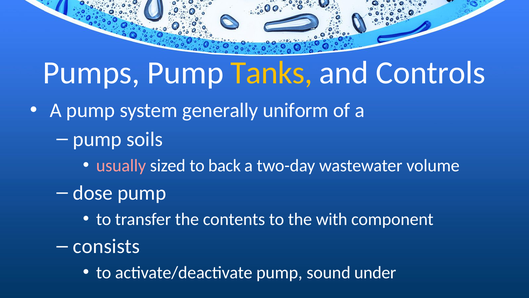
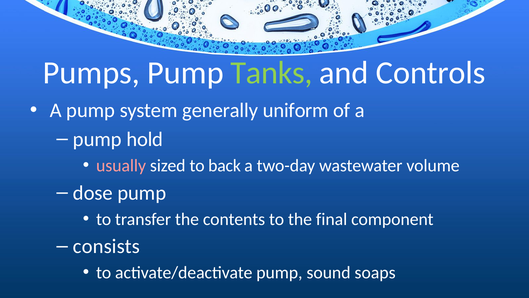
Tanks colour: yellow -> light green (272, 73)
soils: soils -> hold (145, 139)
with: with -> final (332, 219)
under: under -> soaps (375, 272)
